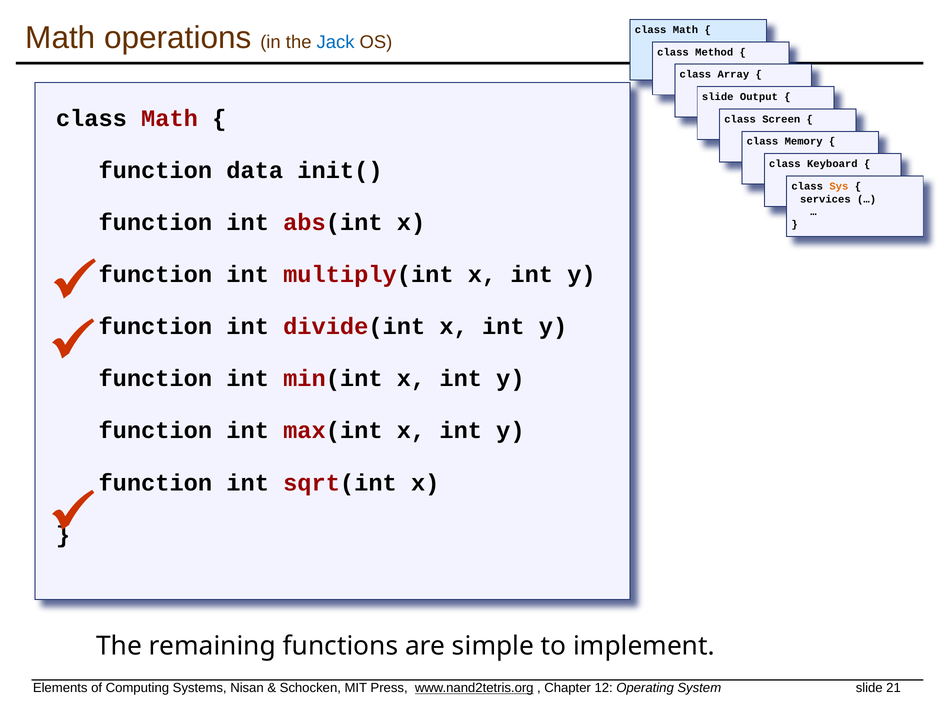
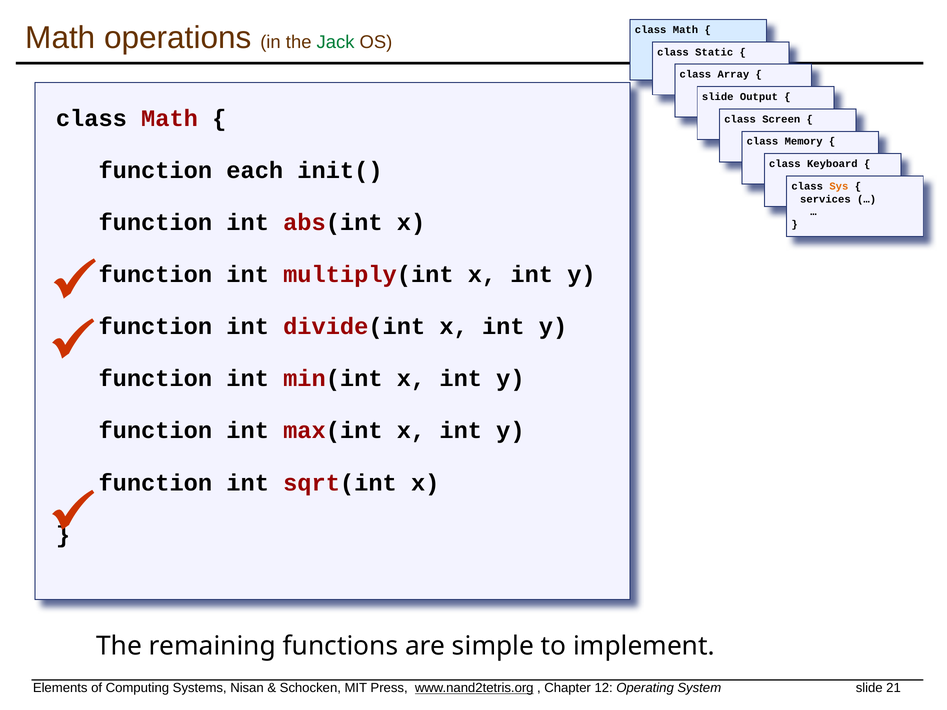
Jack colour: blue -> green (336, 42)
Method: Method -> Static (714, 52)
data: data -> each (255, 170)
